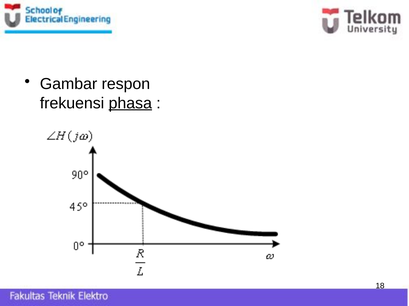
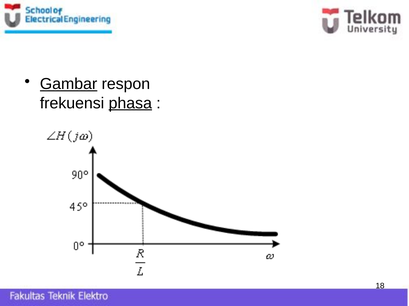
Gambar underline: none -> present (69, 84)
